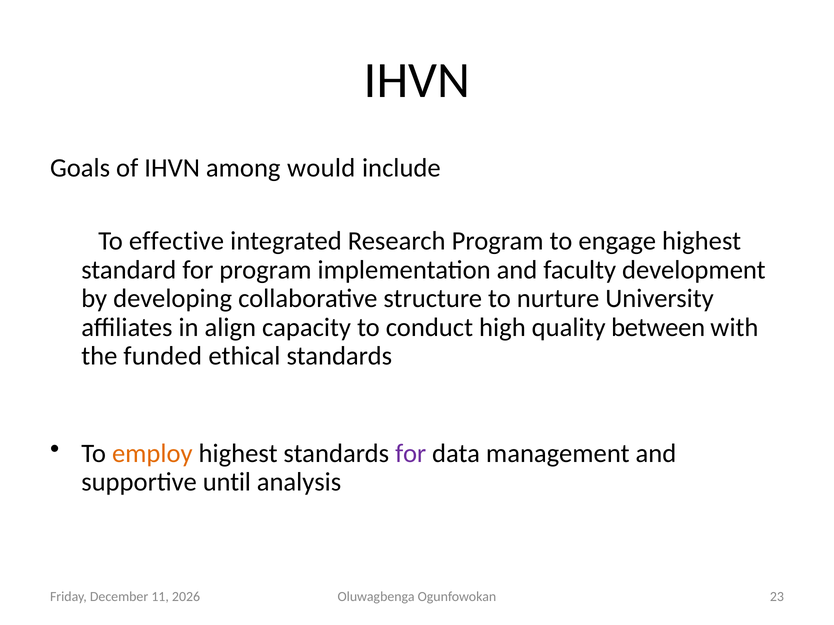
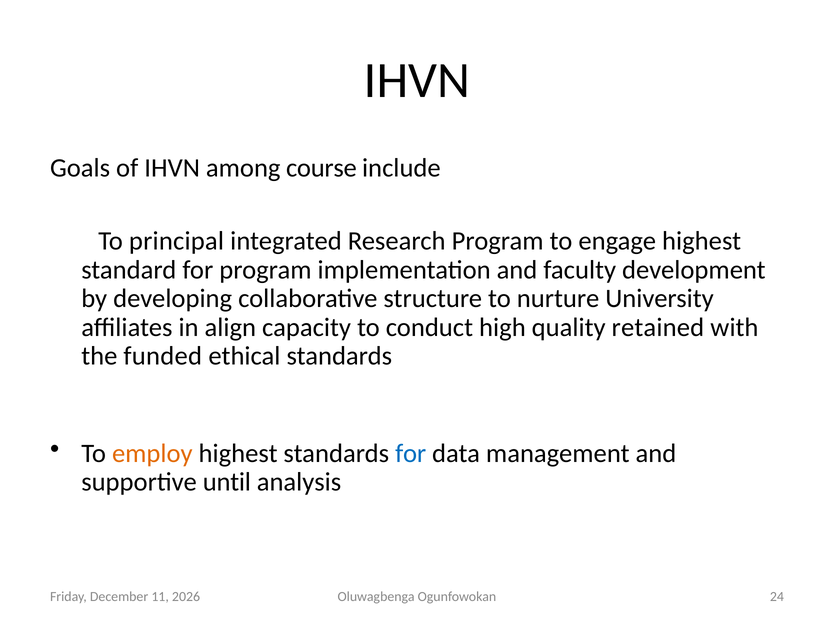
would: would -> course (321, 168)
effective: effective -> principal (176, 241)
between: between -> retained (658, 328)
for colour: purple -> blue (411, 454)
23: 23 -> 24 (777, 597)
